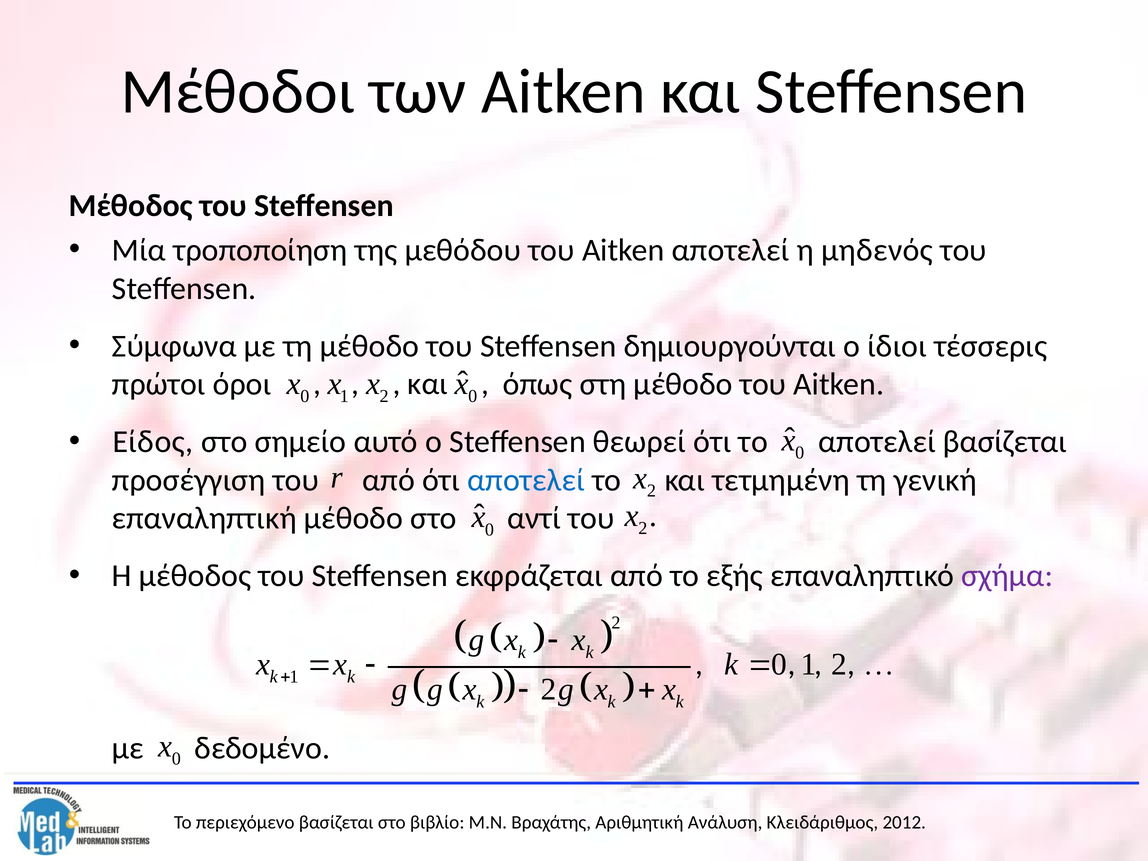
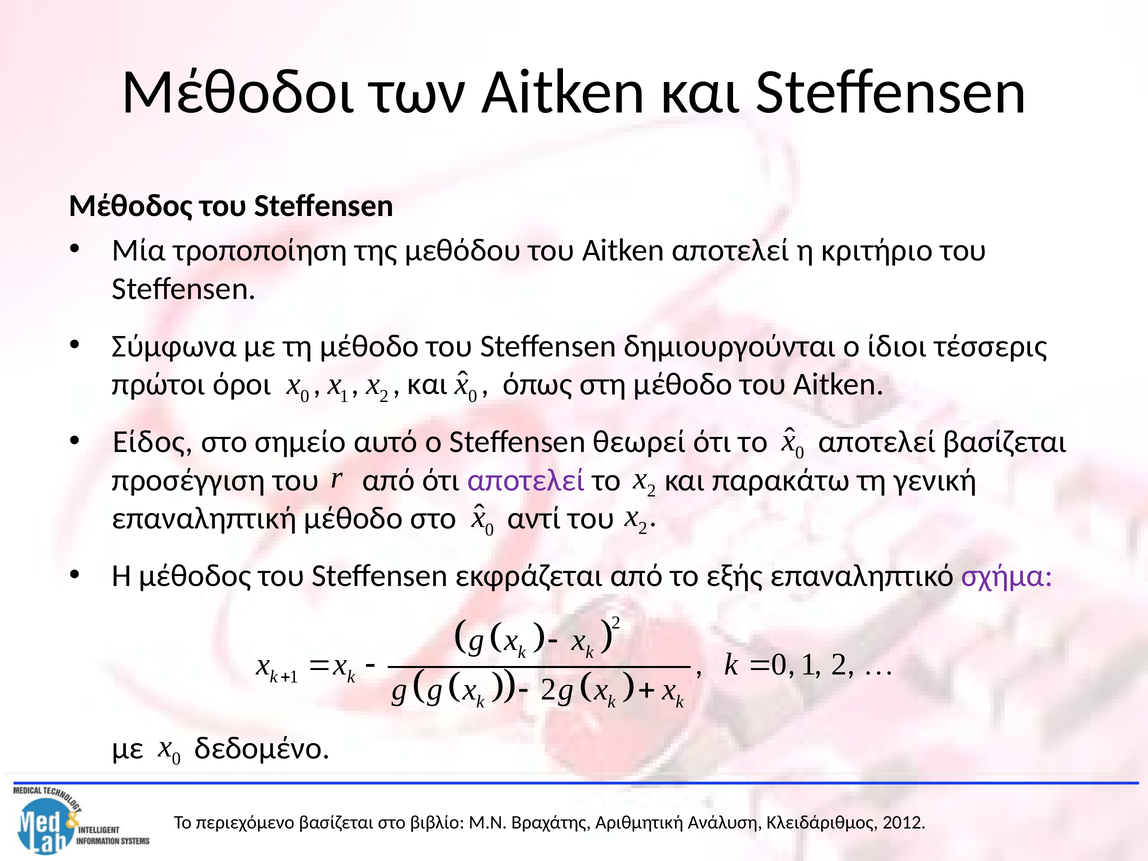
μηδενός: μηδενός -> κριτήριο (877, 250)
αποτελεί colour: blue -> purple (526, 480)
τετμημένη: τετμημένη -> παρακάτω (781, 480)
